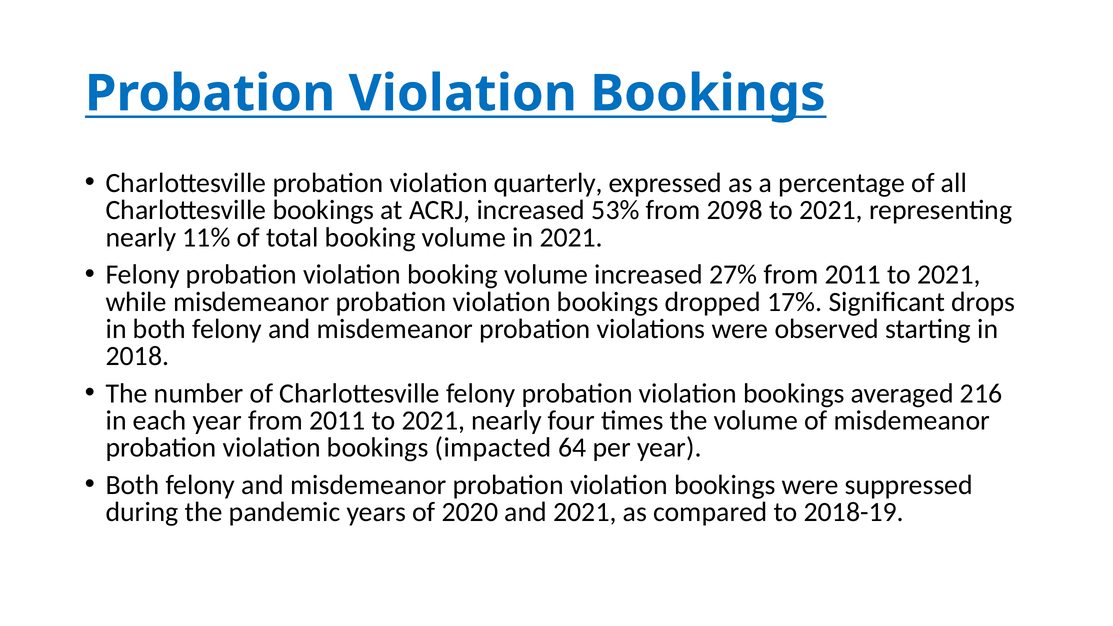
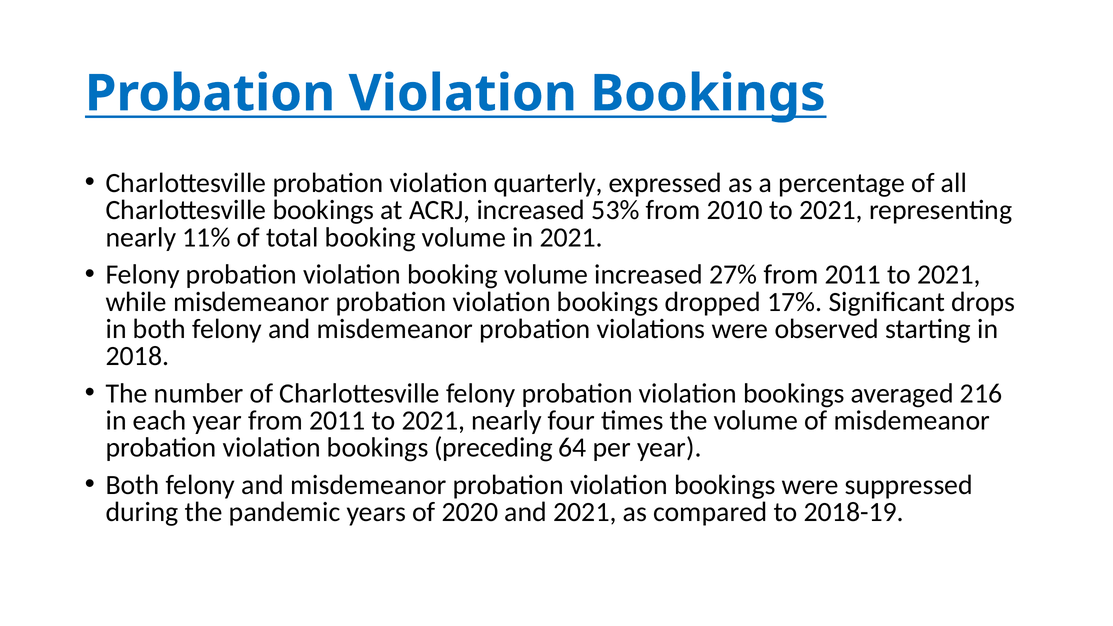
2098: 2098 -> 2010 (735, 210)
impacted: impacted -> preceding (493, 448)
